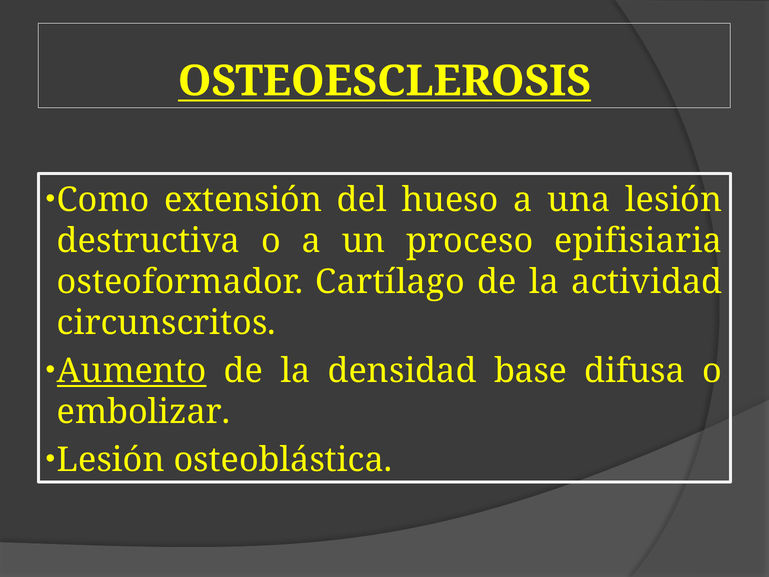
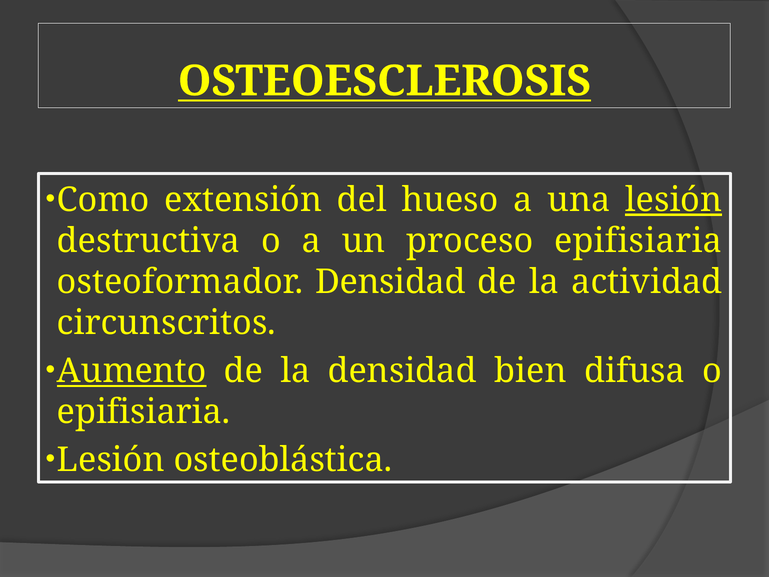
lesión underline: none -> present (674, 200)
osteoformador Cartílago: Cartílago -> Densidad (390, 282)
base: base -> bien (530, 371)
embolizar: embolizar -> epifisiaria (144, 412)
